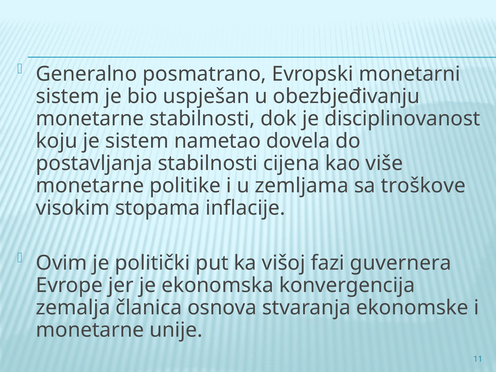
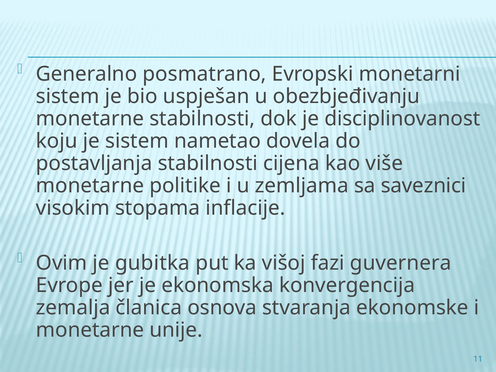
troškove: troškove -> saveznici (424, 186)
politički: politički -> gubitka (152, 263)
